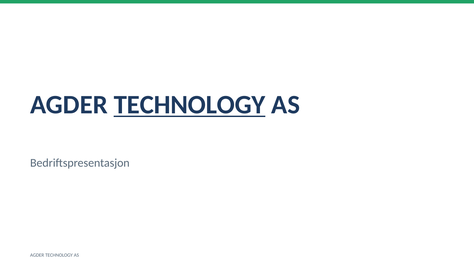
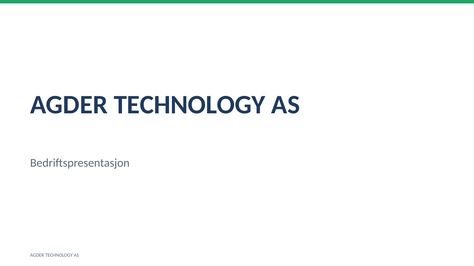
TECHNOLOGY underline: present -> none (190, 105)
